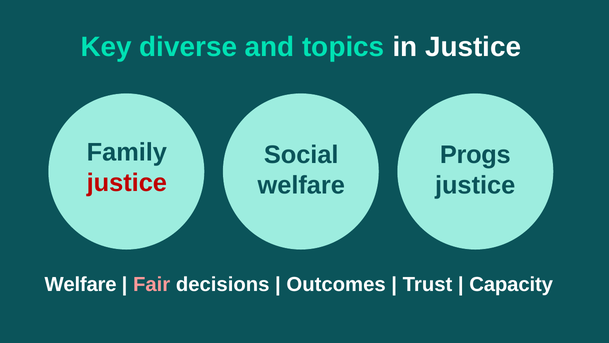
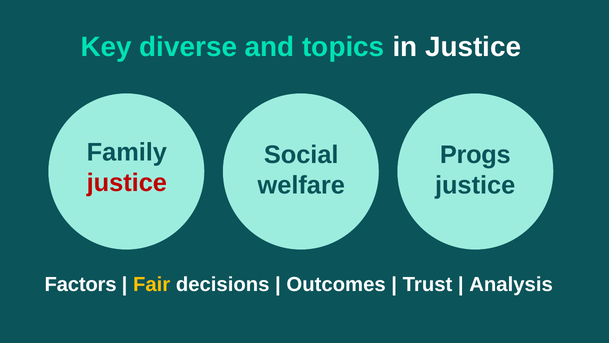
Welfare: Welfare -> Factors (81, 284)
Fair colour: pink -> yellow (152, 284)
Capacity: Capacity -> Analysis (511, 284)
